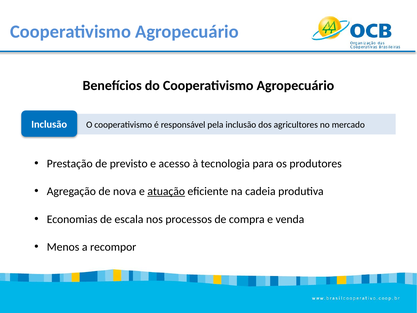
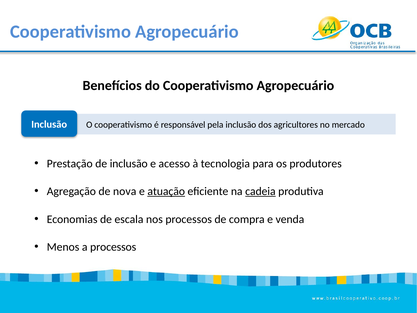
de previsto: previsto -> inclusão (129, 163)
cadeia underline: none -> present (260, 191)
a recompor: recompor -> processos (113, 247)
